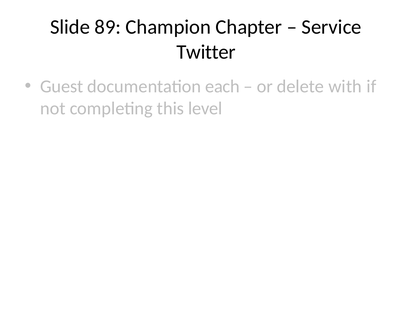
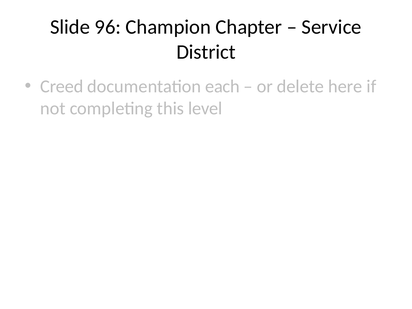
89: 89 -> 96 (108, 27)
Twitter: Twitter -> District (206, 52)
Guest: Guest -> Creed (62, 86)
with: with -> here (345, 86)
